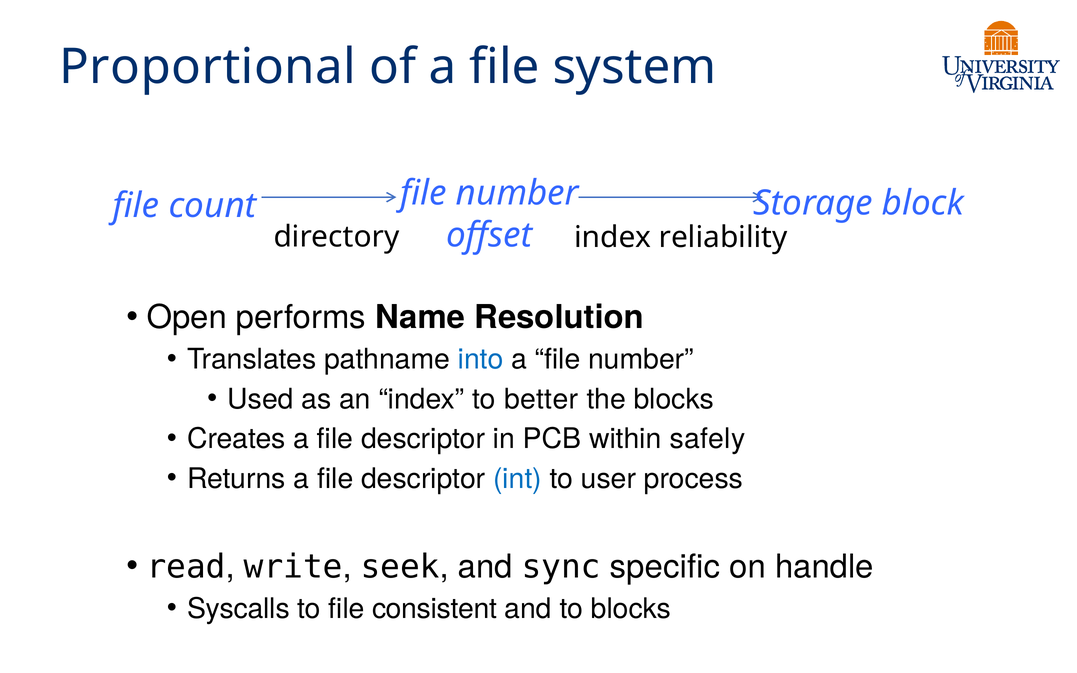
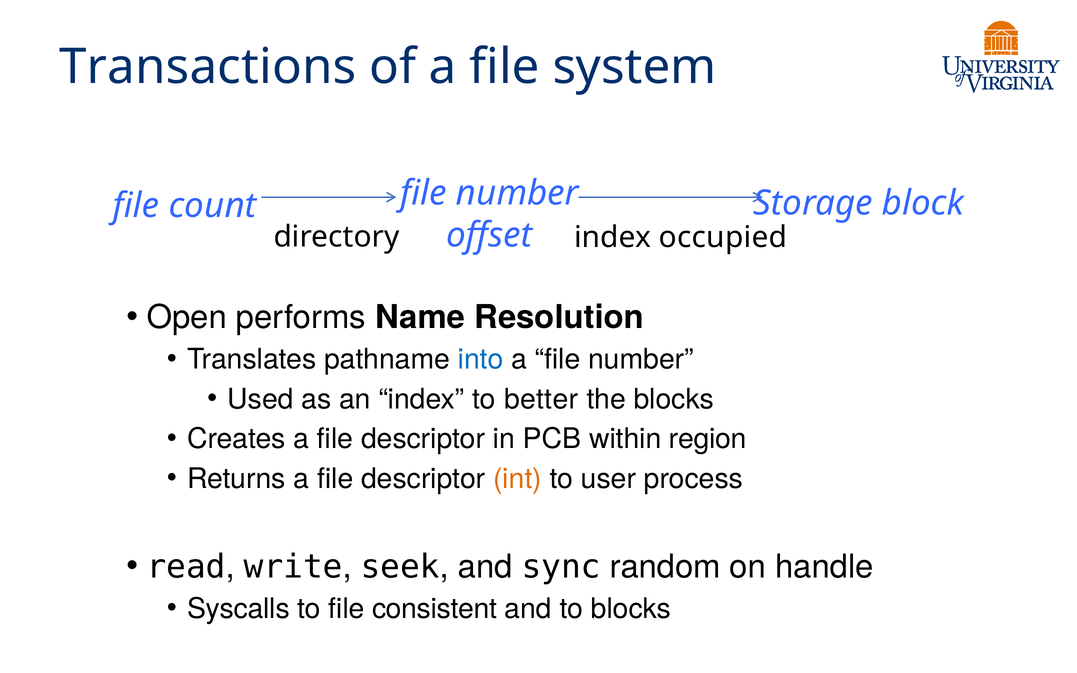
Proportional: Proportional -> Transactions (208, 67)
reliability: reliability -> occupied (723, 238)
safely: safely -> region (708, 439)
int colour: blue -> orange (517, 479)
specific: specific -> random (665, 567)
